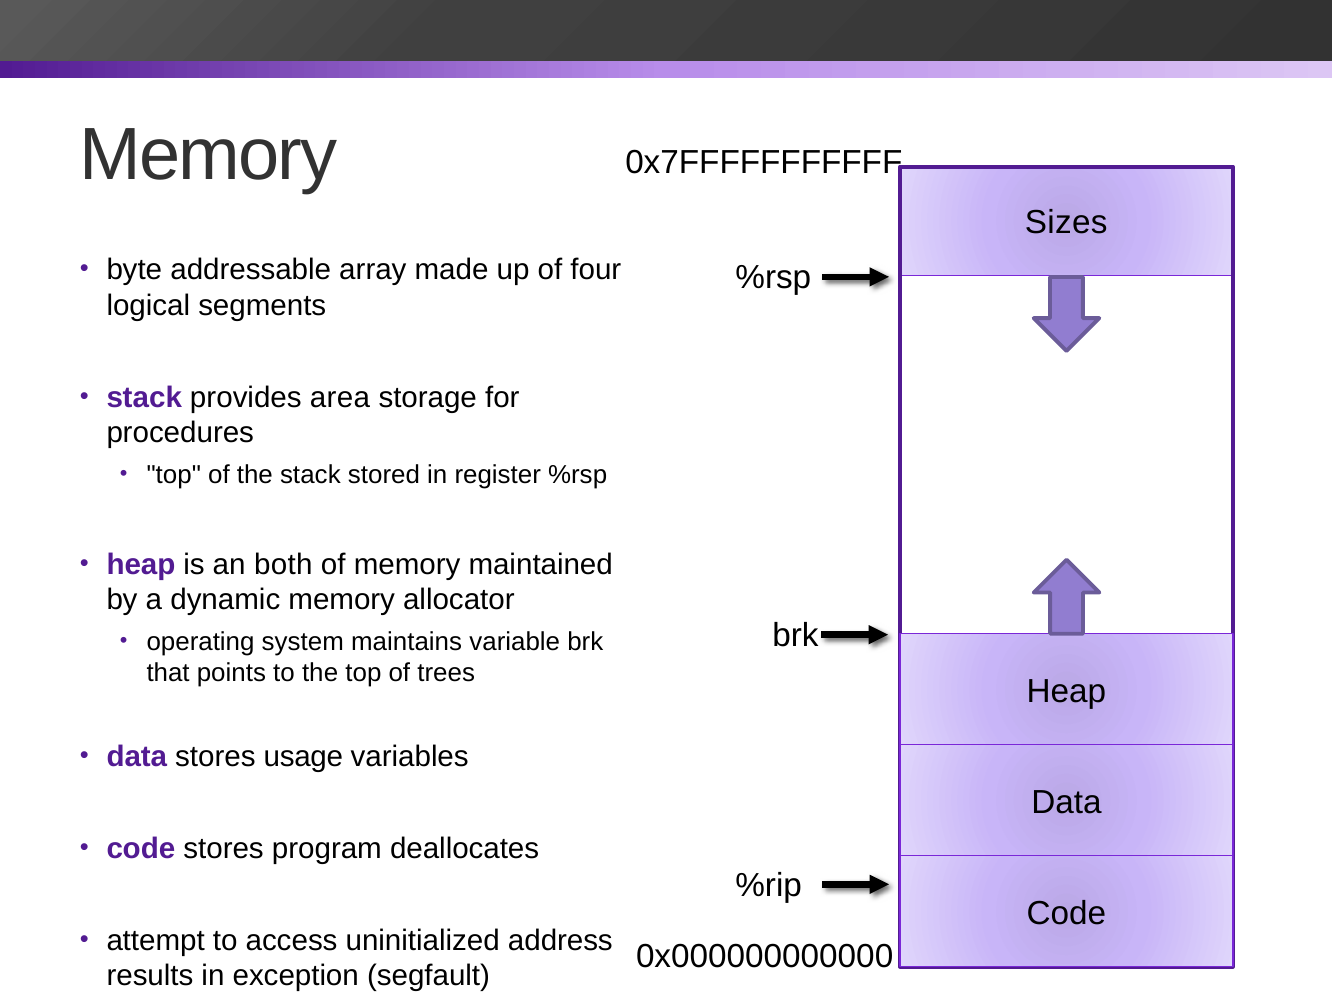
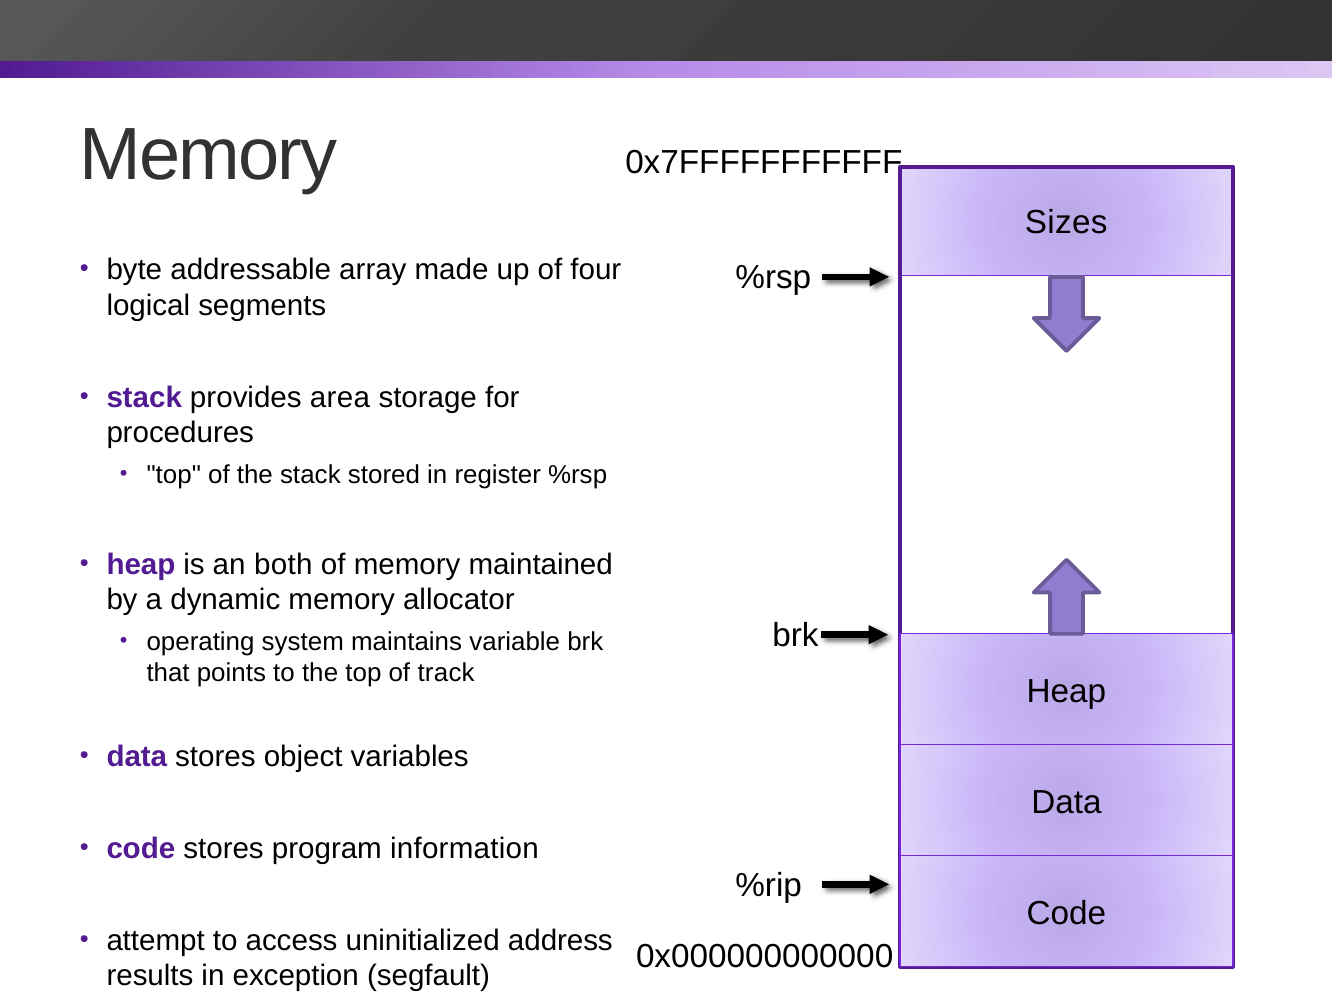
trees: trees -> track (446, 673)
usage: usage -> object (303, 757)
deallocates: deallocates -> information (464, 849)
